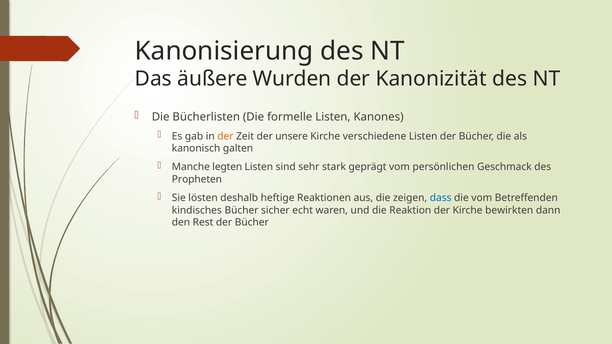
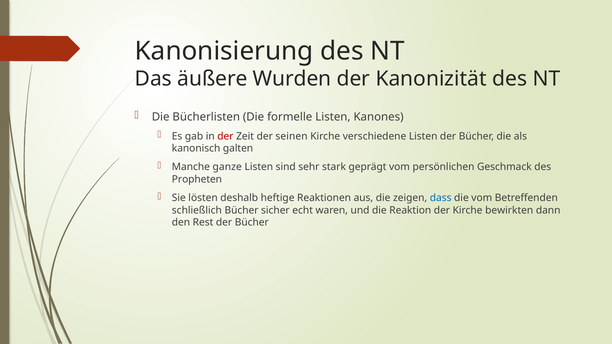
der colour: orange -> red (225, 136)
unsere: unsere -> seinen (292, 136)
legten: legten -> ganze (227, 167)
kindisches: kindisches -> schließlich (197, 210)
